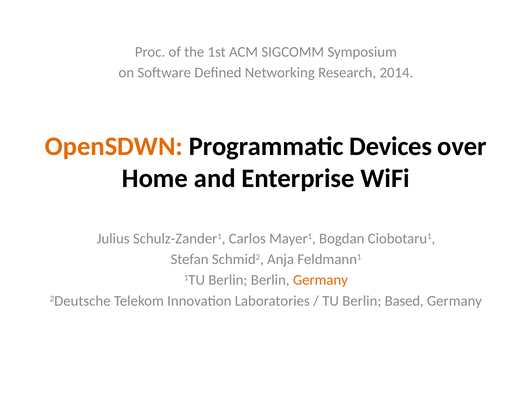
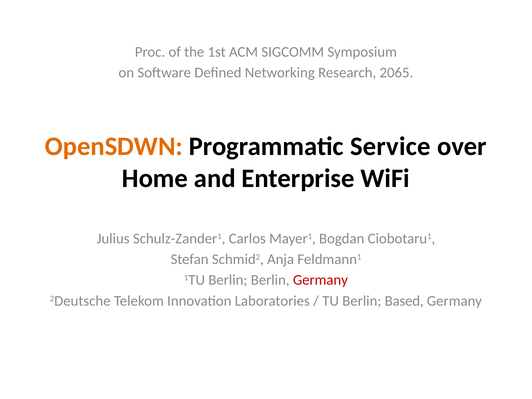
2014: 2014 -> 2065 (396, 73)
Devices: Devices -> Service (390, 146)
Germany colour: orange -> red (320, 280)
